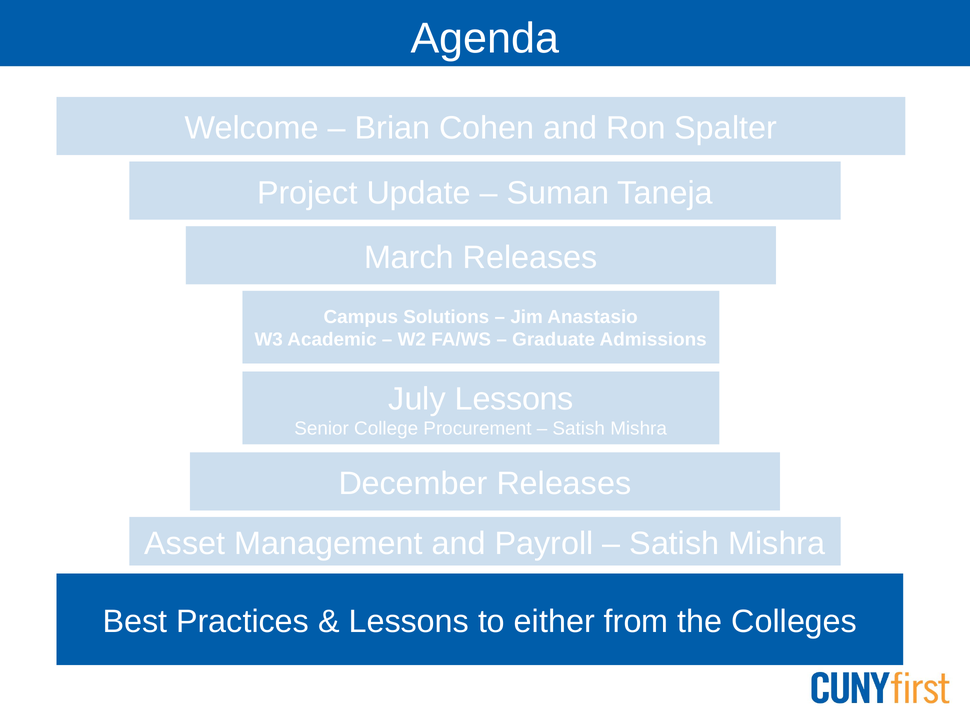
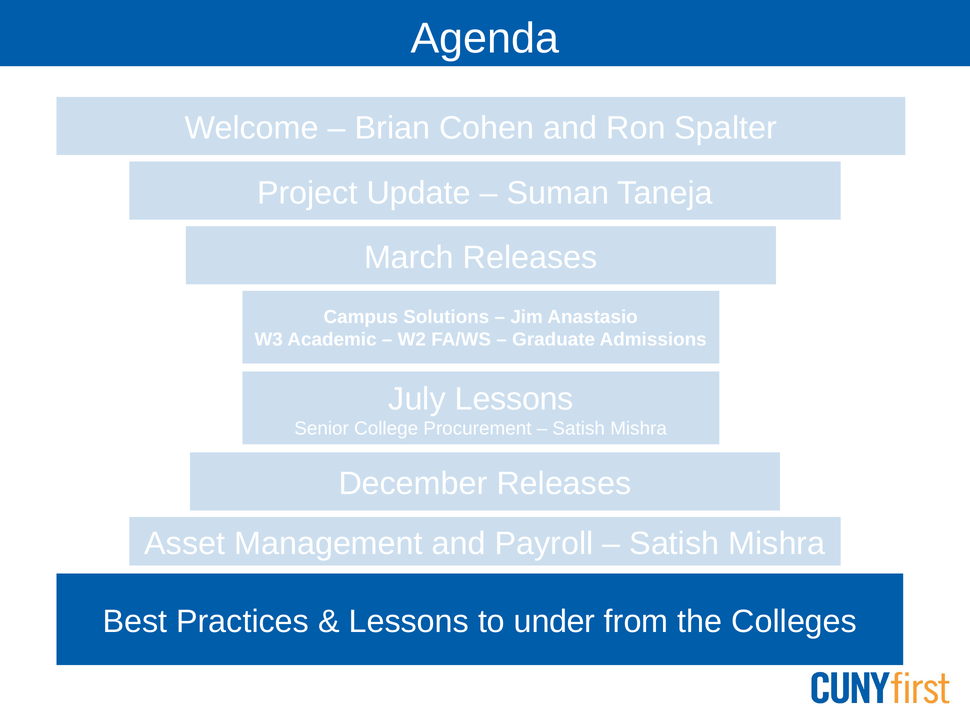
either: either -> under (555, 622)
